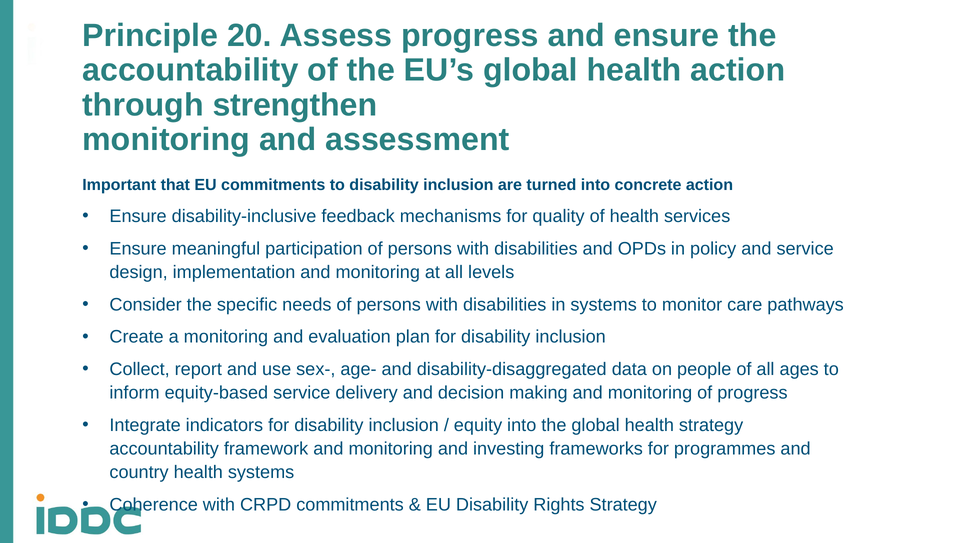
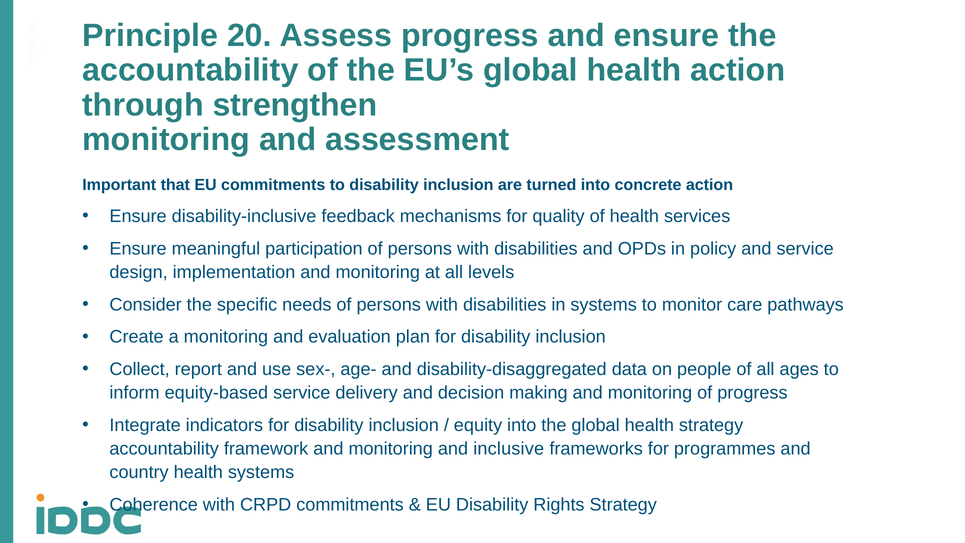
investing: investing -> inclusive (509, 449)
